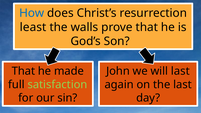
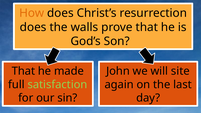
How colour: blue -> orange (32, 13)
least: least -> does (33, 27)
will last: last -> site (180, 71)
